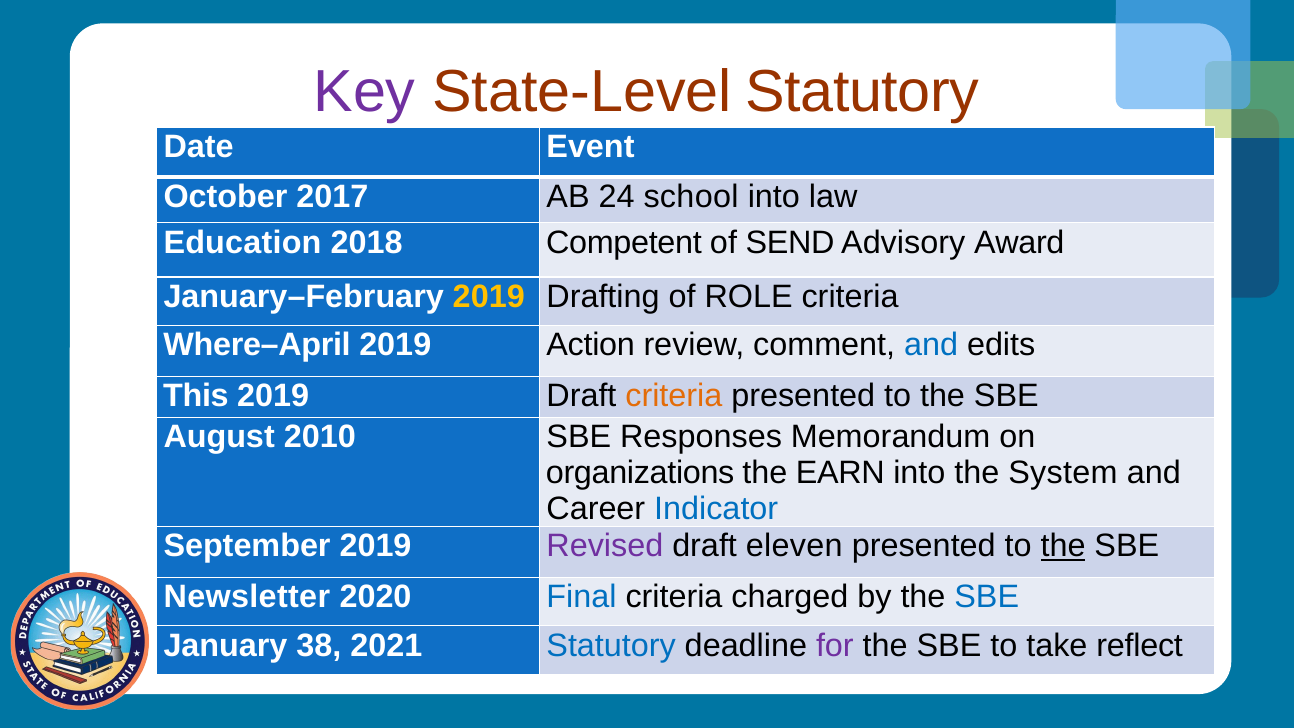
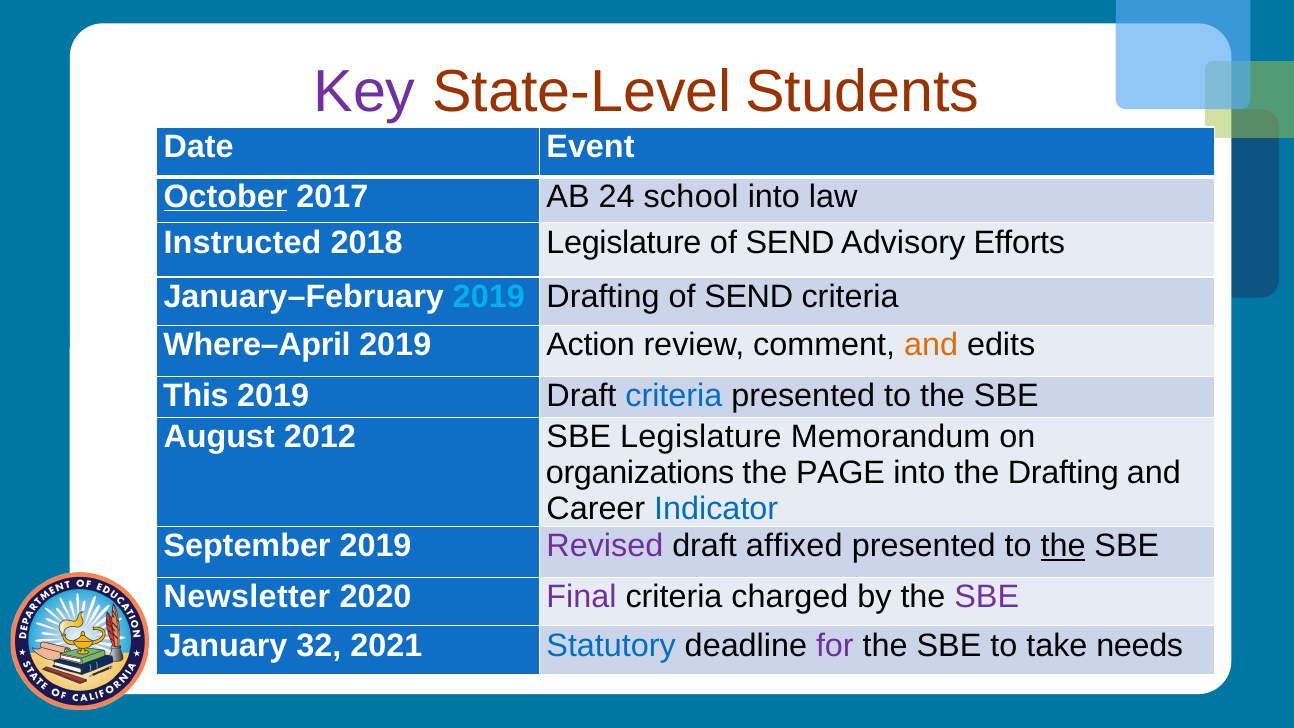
State-Level Statutory: Statutory -> Students (862, 92)
October underline: none -> present (225, 197)
Education: Education -> Instructed (243, 242)
2018 Competent: Competent -> Legislature (624, 242)
Award: Award -> Efforts (1019, 242)
2019 colour: yellow -> light blue (489, 296)
Drafting of ROLE: ROLE -> SEND (749, 296)
and colour: blue -> orange (931, 345)
criteria colour: orange -> blue (674, 396)
2010: 2010 -> 2012 (320, 437)
SBE Responses: Responses -> Legislature (701, 437)
EARN: EARN -> PAGE (840, 473)
the System: System -> Drafting (1063, 473)
eleven: eleven -> affixed (794, 546)
Final colour: blue -> purple (582, 597)
SBE colour: blue -> purple (987, 597)
38: 38 -> 32 (319, 645)
reflect: reflect -> needs (1140, 645)
